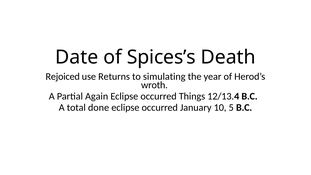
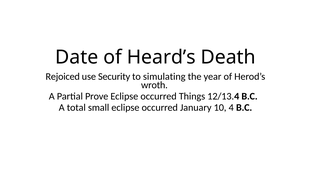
Spices’s: Spices’s -> Heard’s (161, 57)
Returns: Returns -> Security (114, 76)
Again: Again -> Prove (97, 96)
done: done -> small (99, 108)
5: 5 -> 4 (231, 108)
